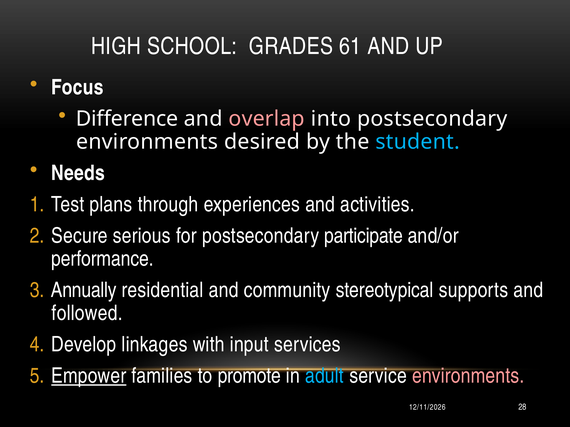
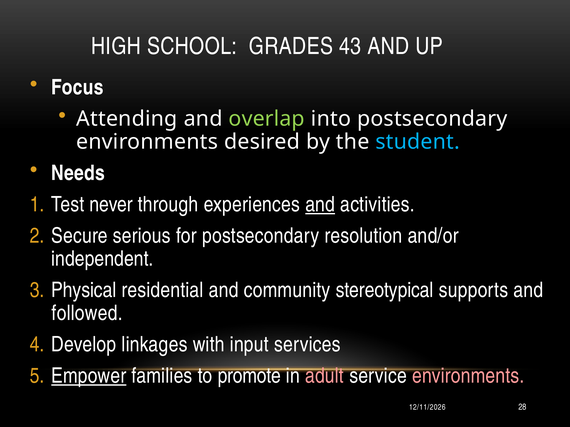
61: 61 -> 43 (350, 46)
Difference: Difference -> Attending (127, 119)
overlap colour: pink -> light green (267, 119)
plans: plans -> never (111, 205)
and underline: none -> present (320, 205)
participate: participate -> resolution (363, 236)
performance: performance -> independent (102, 259)
Annually: Annually -> Physical (84, 291)
adult colour: light blue -> pink (324, 376)
